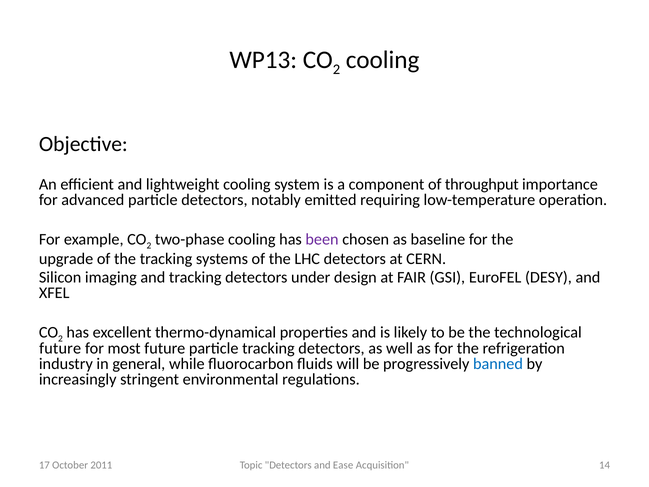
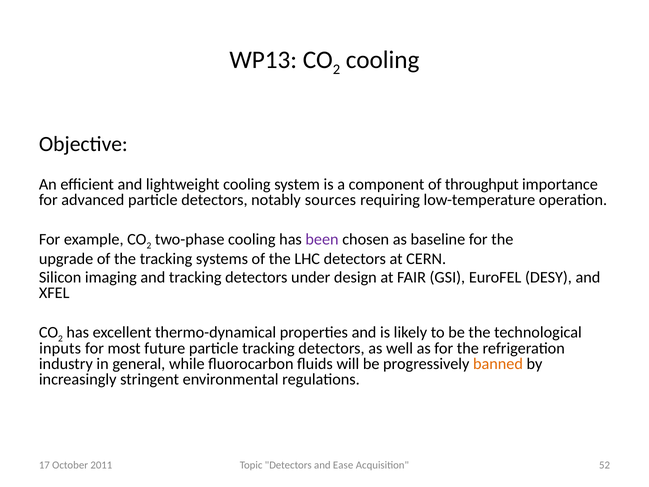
emitted: emitted -> sources (330, 200)
future: future -> inputs (60, 348)
banned colour: blue -> orange (498, 364)
14: 14 -> 52 (605, 465)
